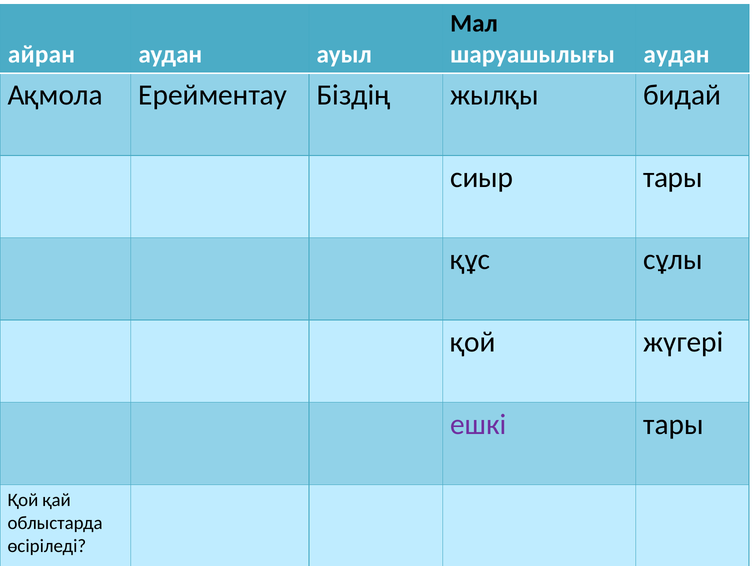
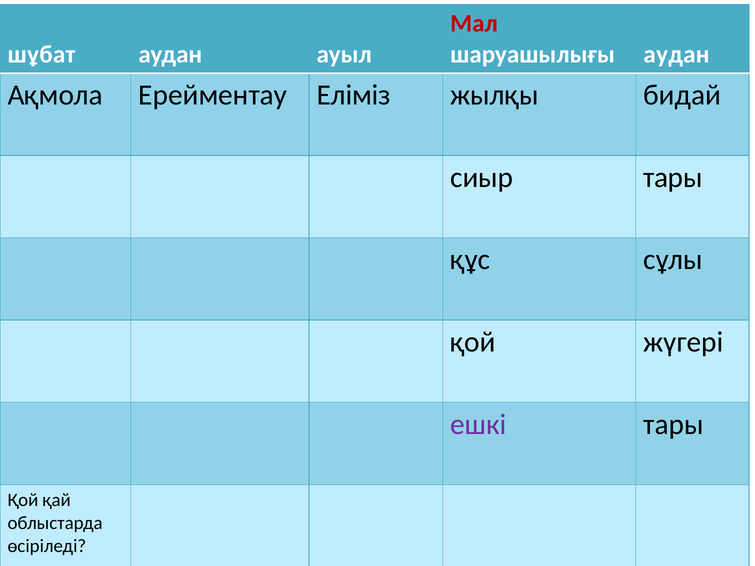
Мал colour: black -> red (474, 24)
айран: айран -> шұбат (41, 54)
Біздің: Біздің -> Еліміз (354, 95)
